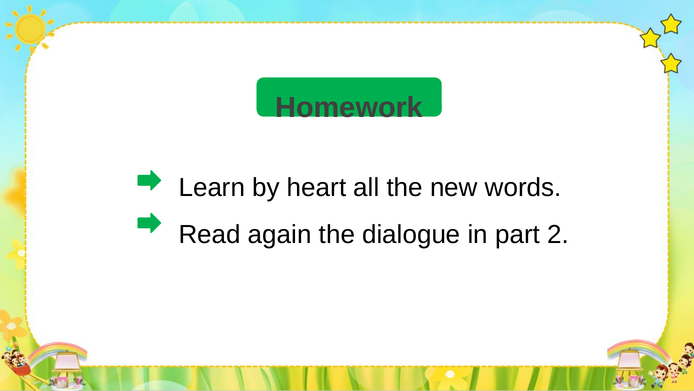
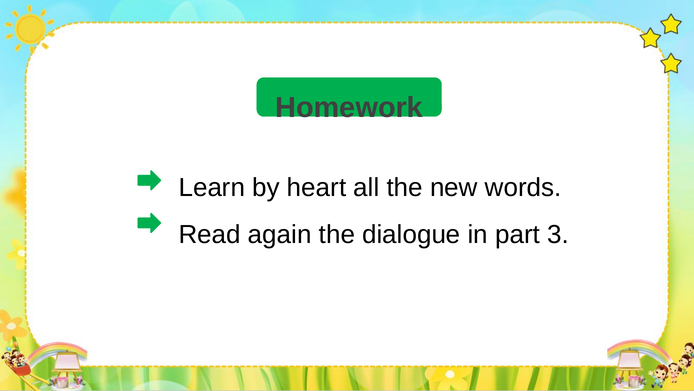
2: 2 -> 3 (558, 234)
